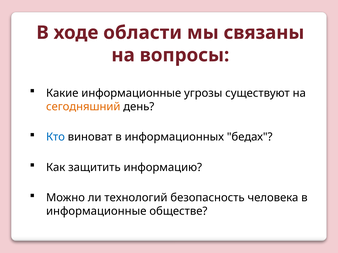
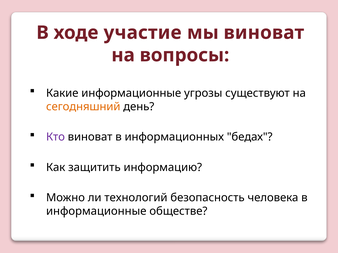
области: области -> участие (143, 33)
мы связаны: связаны -> виноват (264, 33)
Кто colour: blue -> purple (55, 137)
